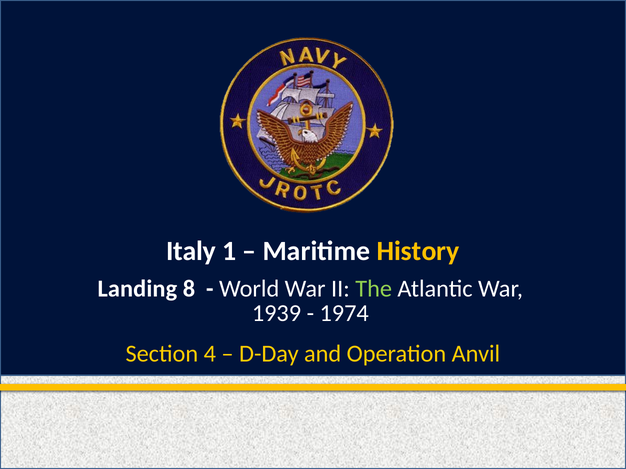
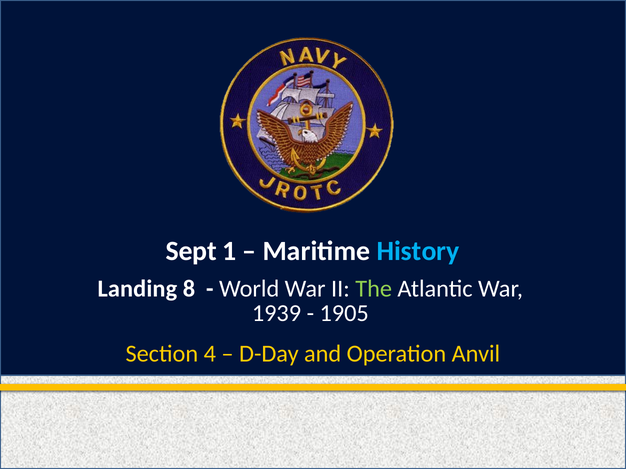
Italy: Italy -> Sept (191, 251)
History colour: yellow -> light blue (418, 251)
1974: 1974 -> 1905 (344, 314)
